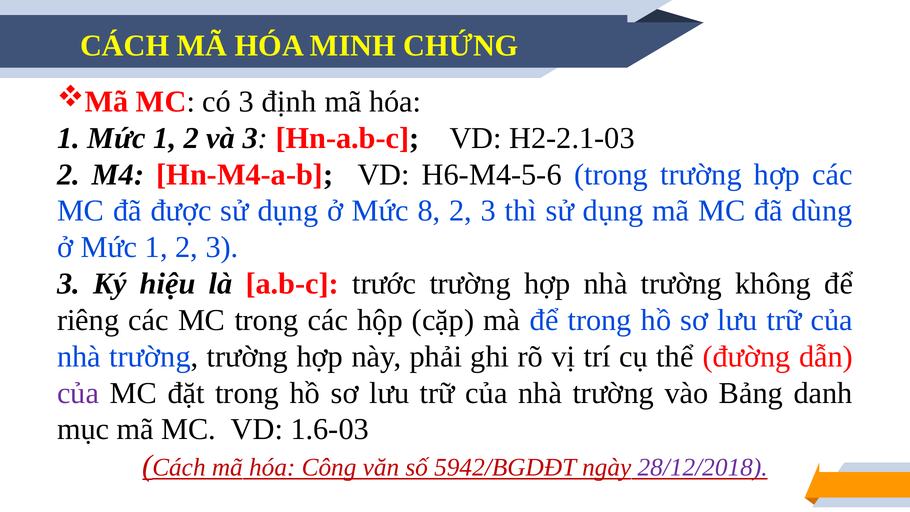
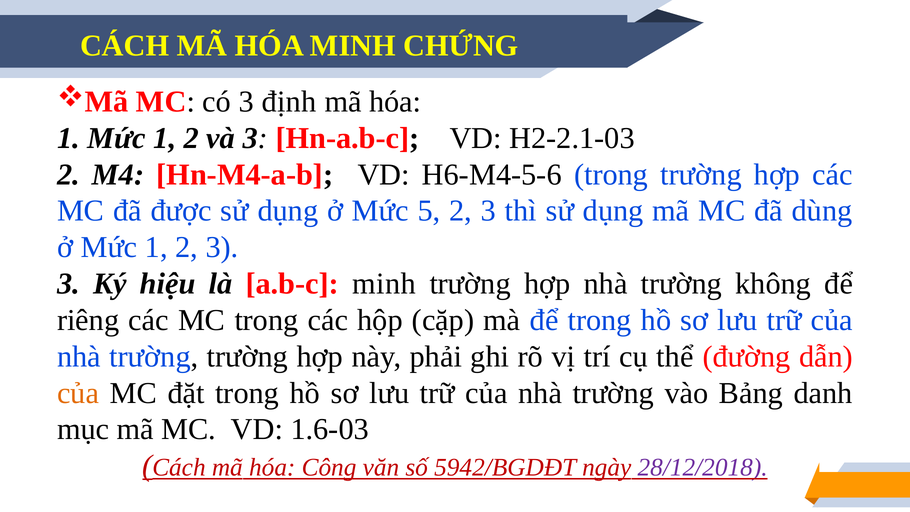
8: 8 -> 5 (429, 211)
a.b-c trước: trước -> minh (384, 284)
của colour: purple -> orange (78, 393)
